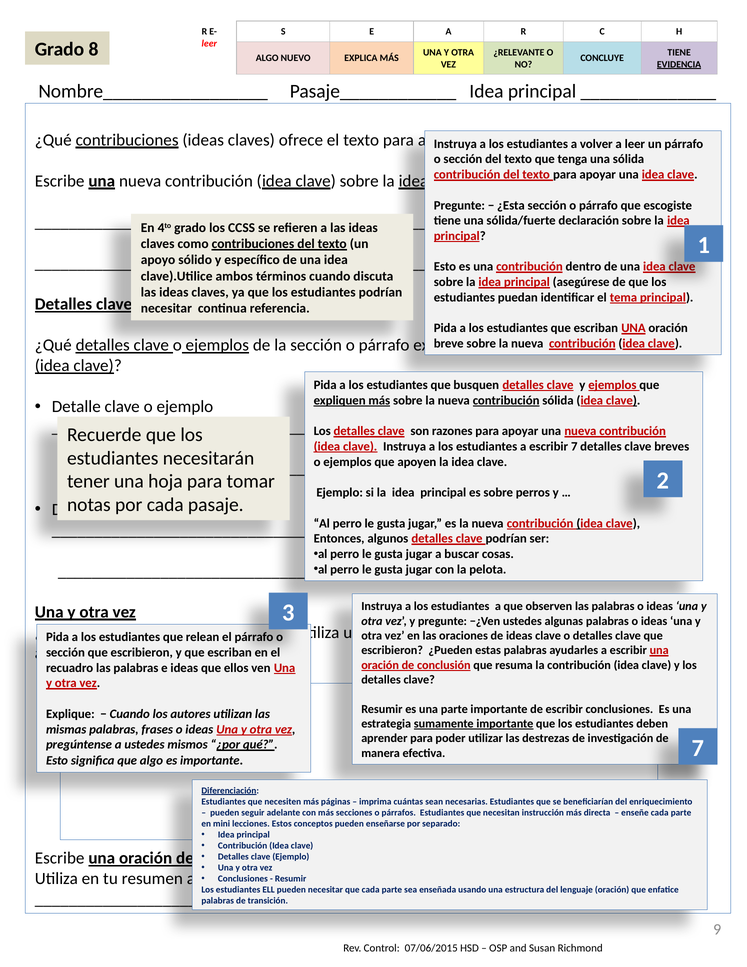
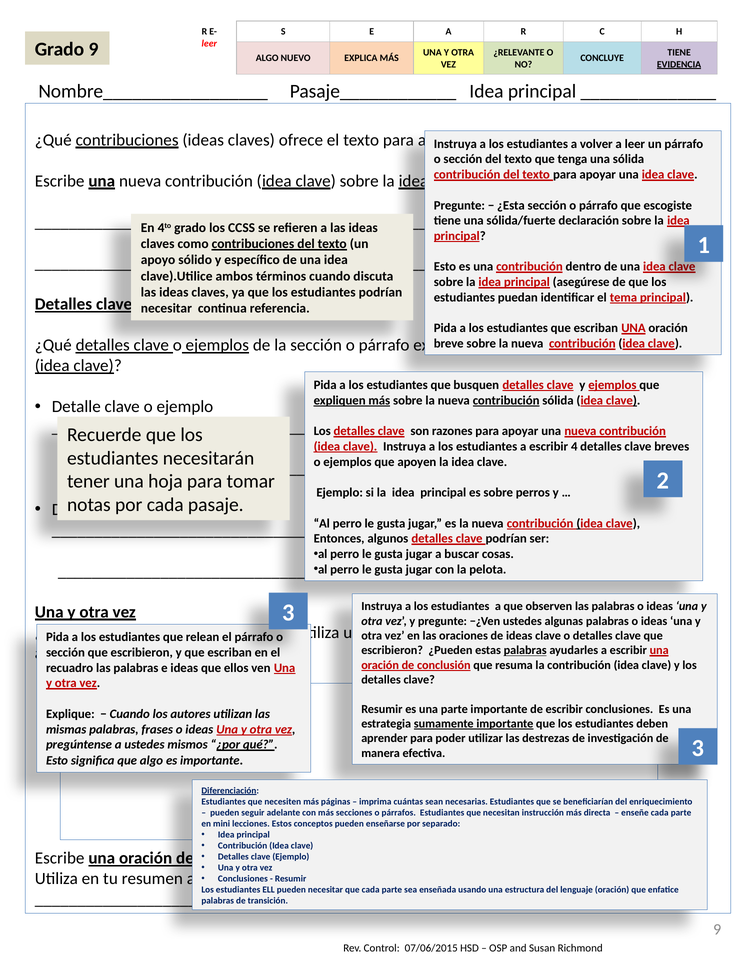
Grado 8: 8 -> 9 (93, 49)
escribir 7: 7 -> 4 (574, 446)
palabras underline: none -> present (525, 650)
efectiva 7: 7 -> 3 (698, 748)
